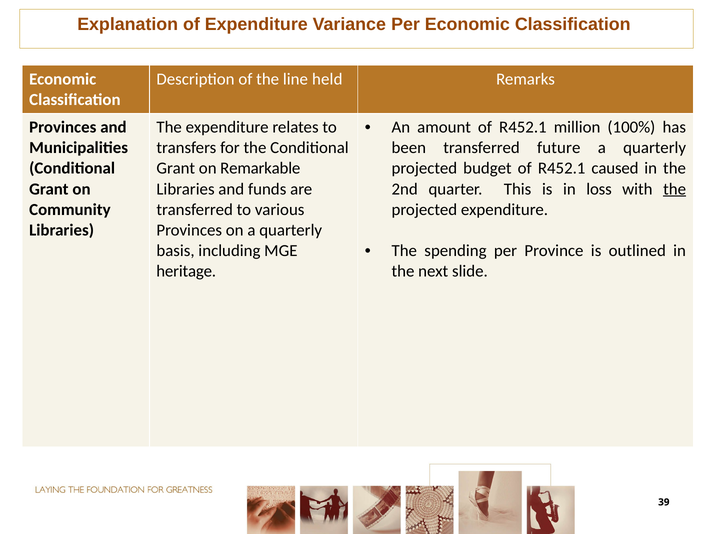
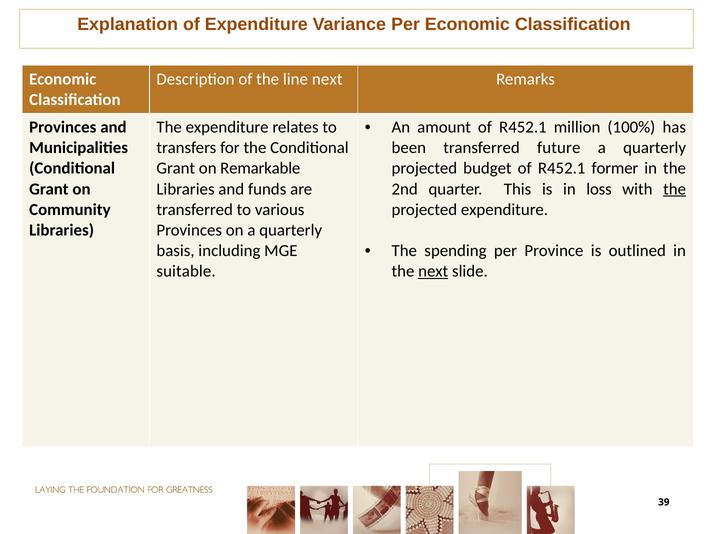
line held: held -> next (327, 79)
caused: caused -> former (615, 169)
heritage: heritage -> suitable (186, 272)
next underline: none -> present (433, 272)
